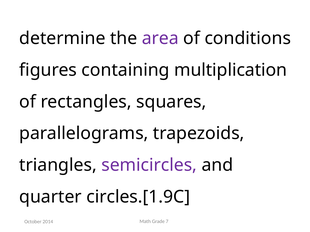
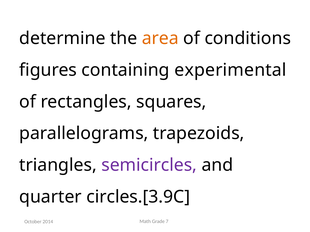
area colour: purple -> orange (160, 38)
multiplication: multiplication -> experimental (231, 70)
circles.[1.9C: circles.[1.9C -> circles.[3.9C (138, 197)
